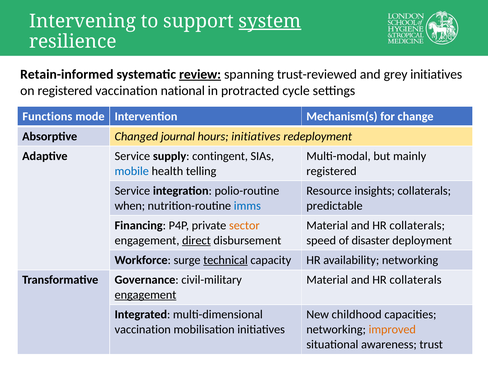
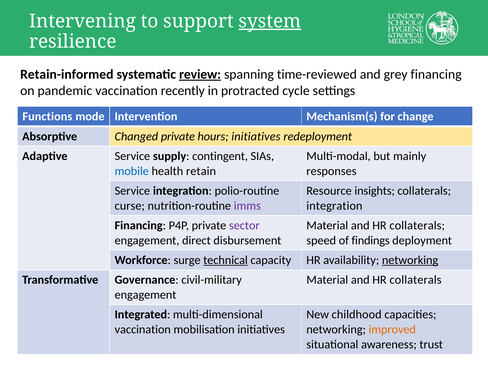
trust-reviewed: trust-reviewed -> time-reviewed (317, 74)
grey initiatives: initiatives -> financing (436, 74)
on registered: registered -> pandemic (65, 91)
national: national -> recently (183, 91)
Changed journal: journal -> private (178, 136)
telling: telling -> retain (201, 171)
registered: registered -> responses (331, 171)
when: when -> curse (130, 206)
imms colour: blue -> purple (247, 206)
predictable: predictable -> integration (334, 206)
sector colour: orange -> purple (244, 225)
direct underline: present -> none (196, 240)
disaster: disaster -> findings (371, 240)
networking underline: none -> present (410, 260)
engagement underline: present -> none (146, 295)
